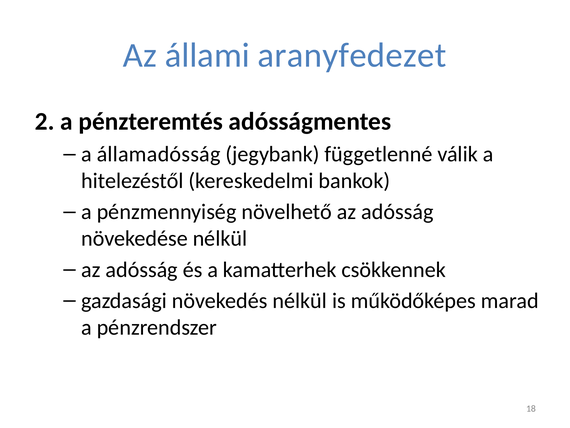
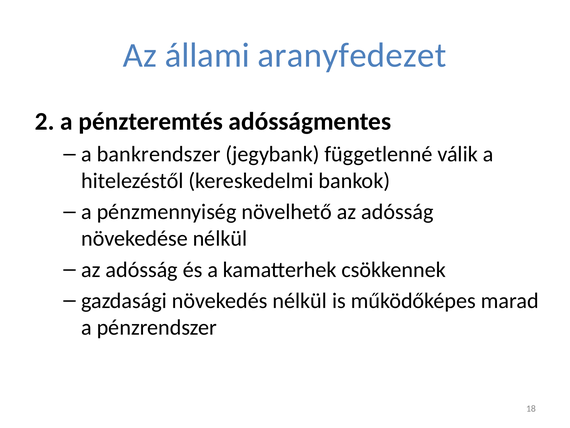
államadósság: államadósság -> bankrendszer (159, 154)
